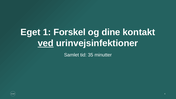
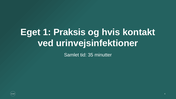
Forskel: Forskel -> Praksis (70, 32)
dine: dine -> hvis (111, 32)
ved underline: present -> none (46, 43)
